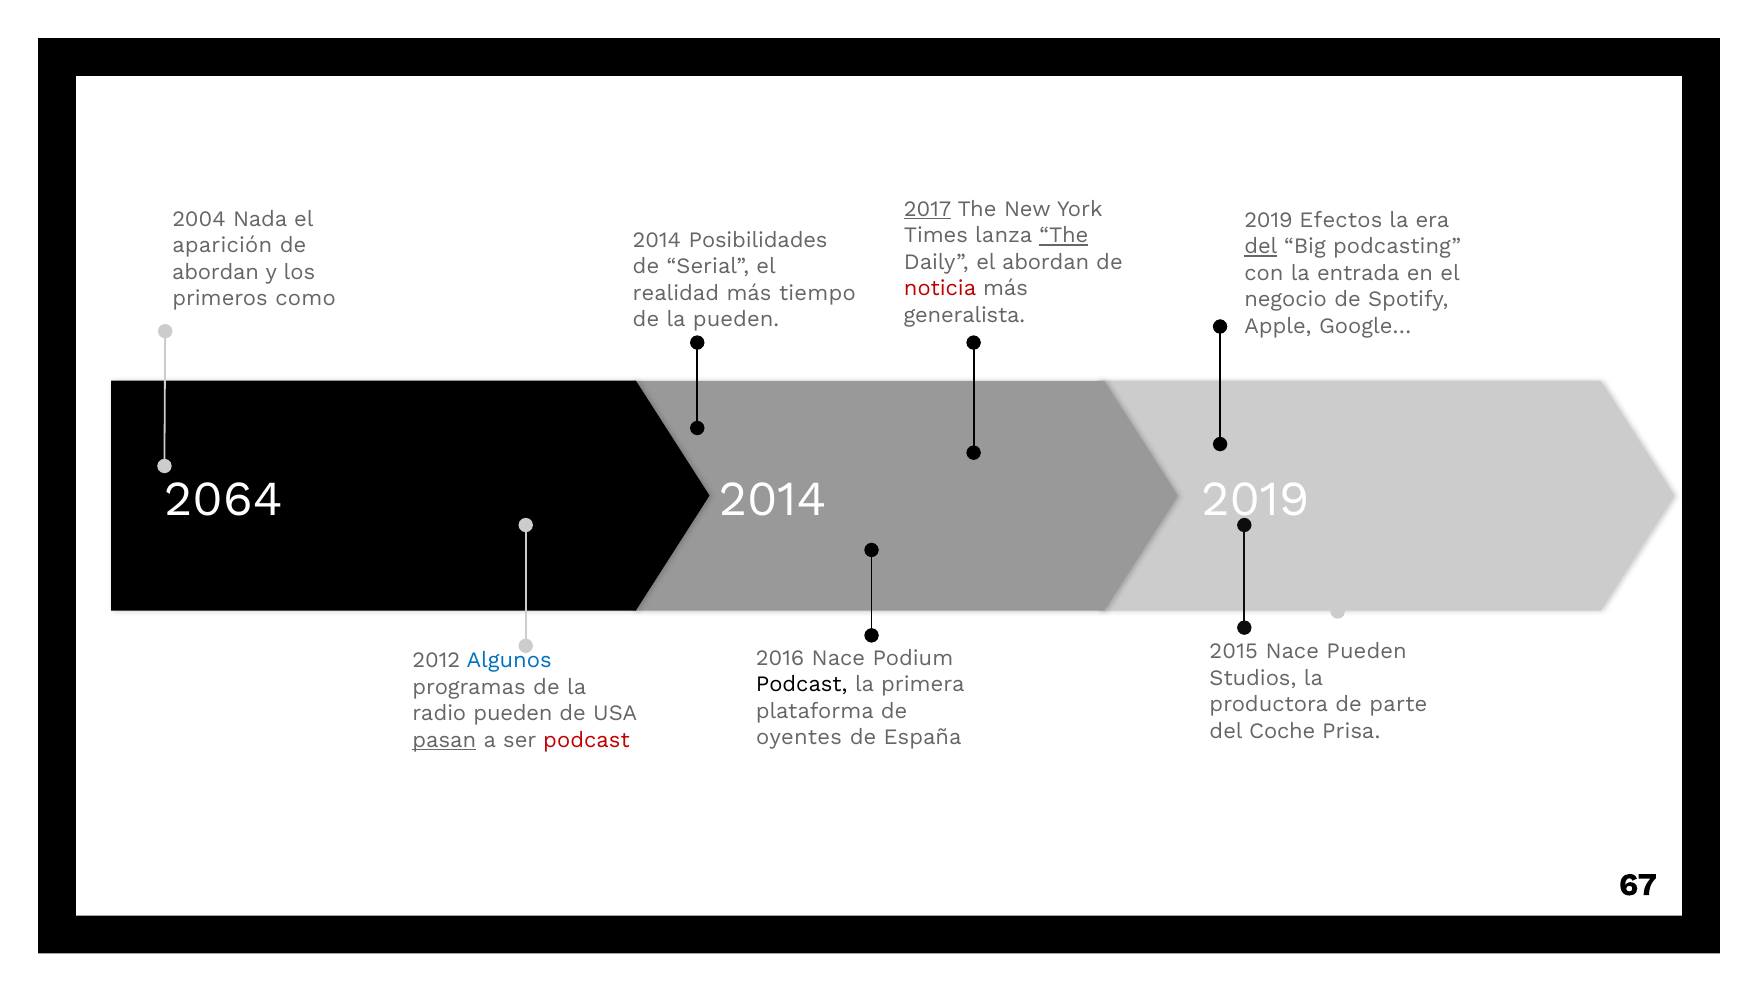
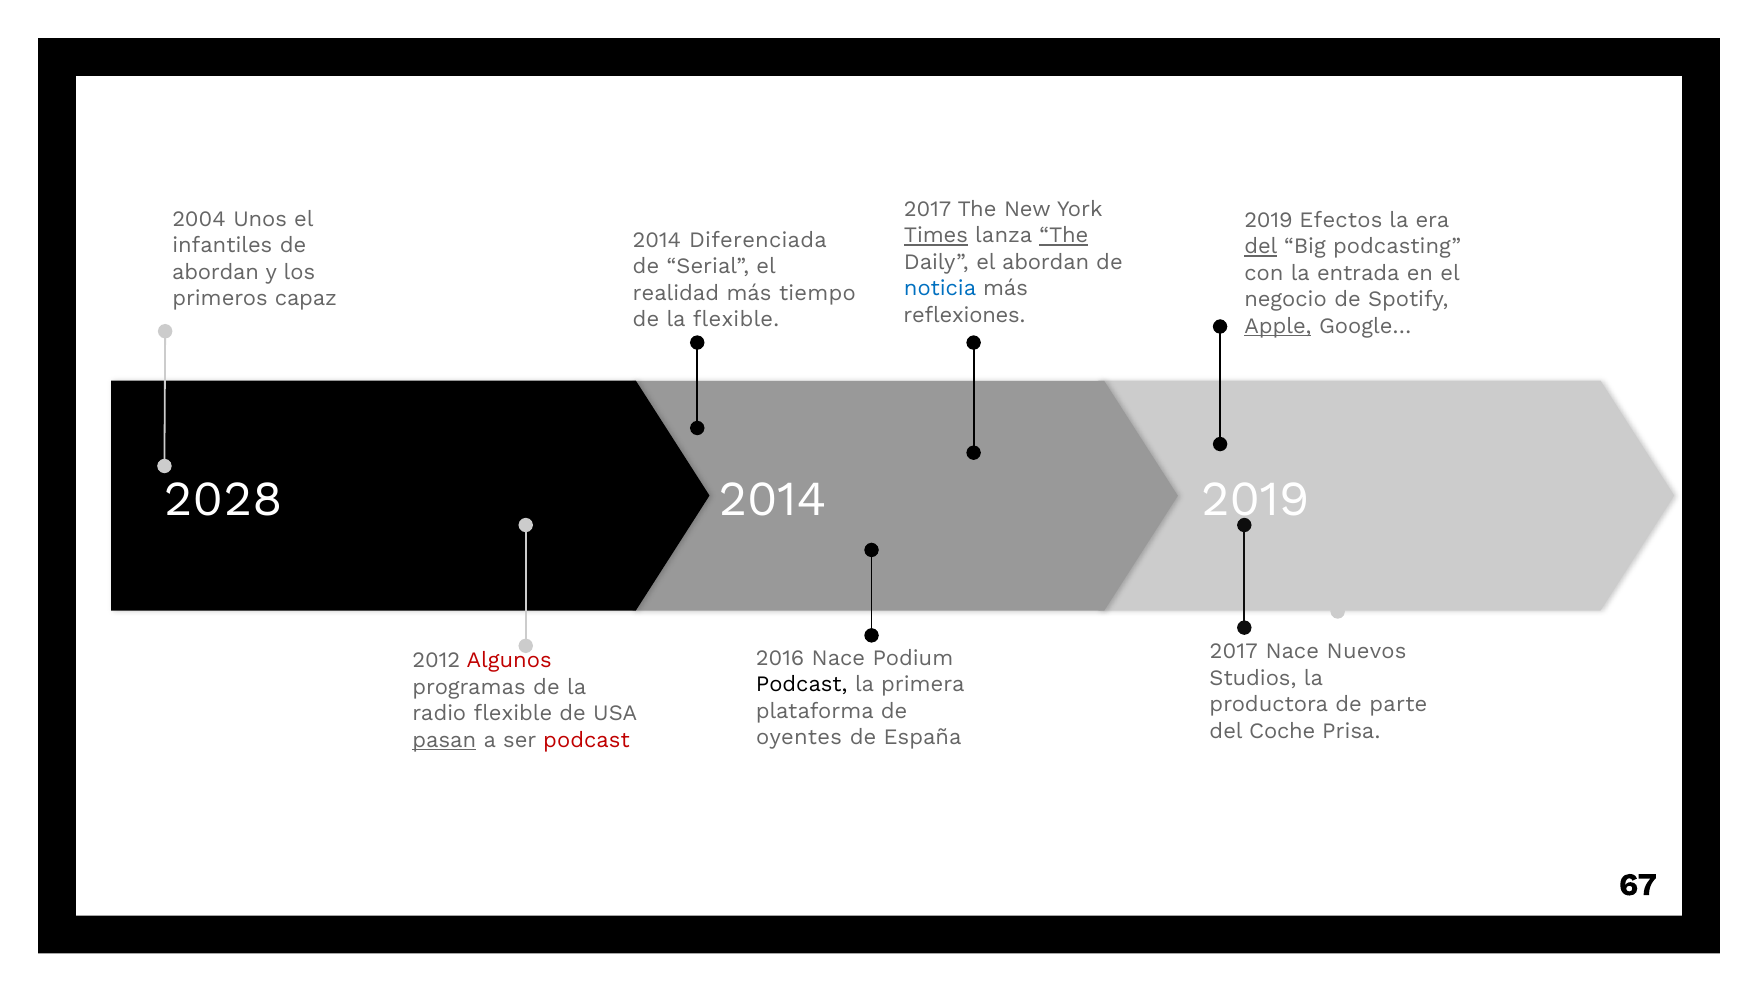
2017 underline: present -> none (928, 209)
Nada: Nada -> Unos (260, 219)
Times underline: none -> present (936, 236)
Posibilidades: Posibilidades -> Diferenciada (758, 240)
aparición: aparición -> infantiles (222, 246)
noticia colour: red -> blue (940, 288)
como: como -> capaz (306, 299)
generalista: generalista -> reflexiones (964, 315)
la pueden: pueden -> flexible (736, 320)
Apple underline: none -> present (1278, 326)
2064: 2064 -> 2028 (223, 499)
2015: 2015 -> 2017 (1234, 652)
Nace Pueden: Pueden -> Nuevos (1367, 652)
Algunos colour: blue -> red (509, 661)
radio pueden: pueden -> flexible (513, 713)
